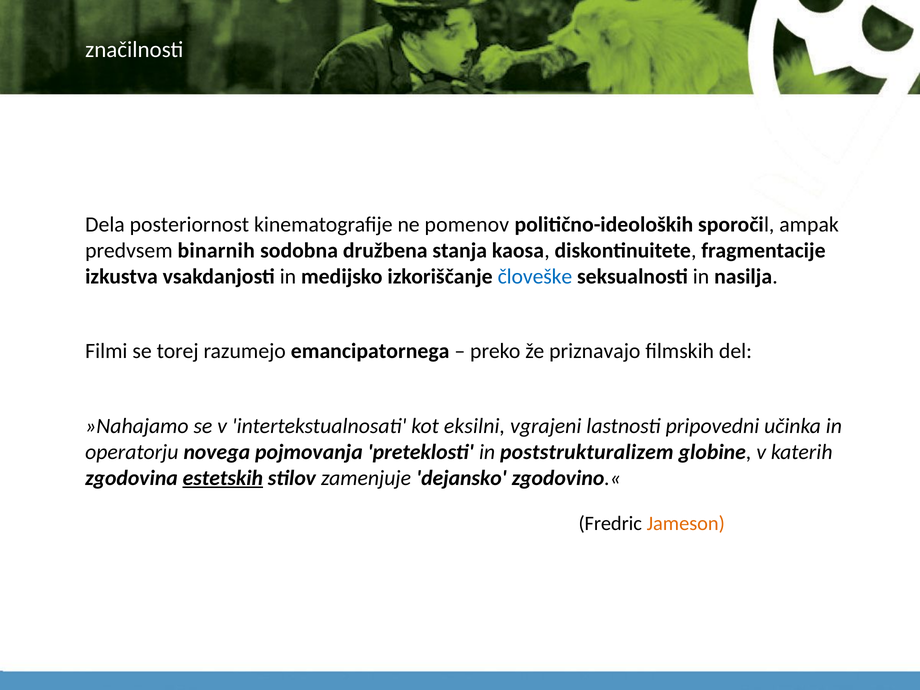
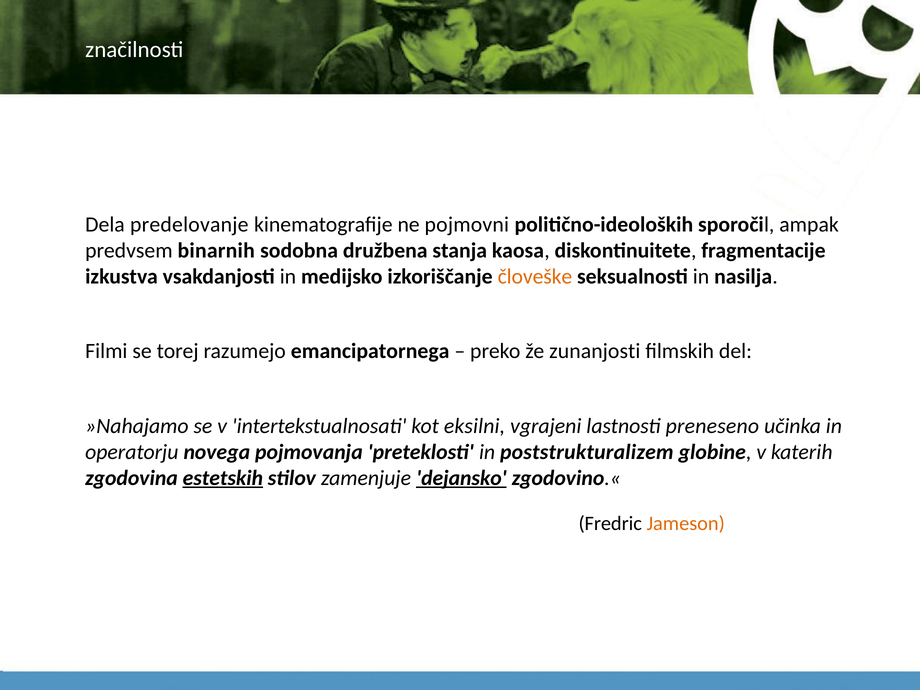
posteriornost: posteriornost -> predelovanje (189, 224)
pomenov: pomenov -> pojmovni (467, 224)
človeške colour: blue -> orange (535, 277)
priznavajo: priznavajo -> zunanjosti (595, 351)
pripovedni: pripovedni -> preneseno (712, 426)
dejansko underline: none -> present (461, 478)
